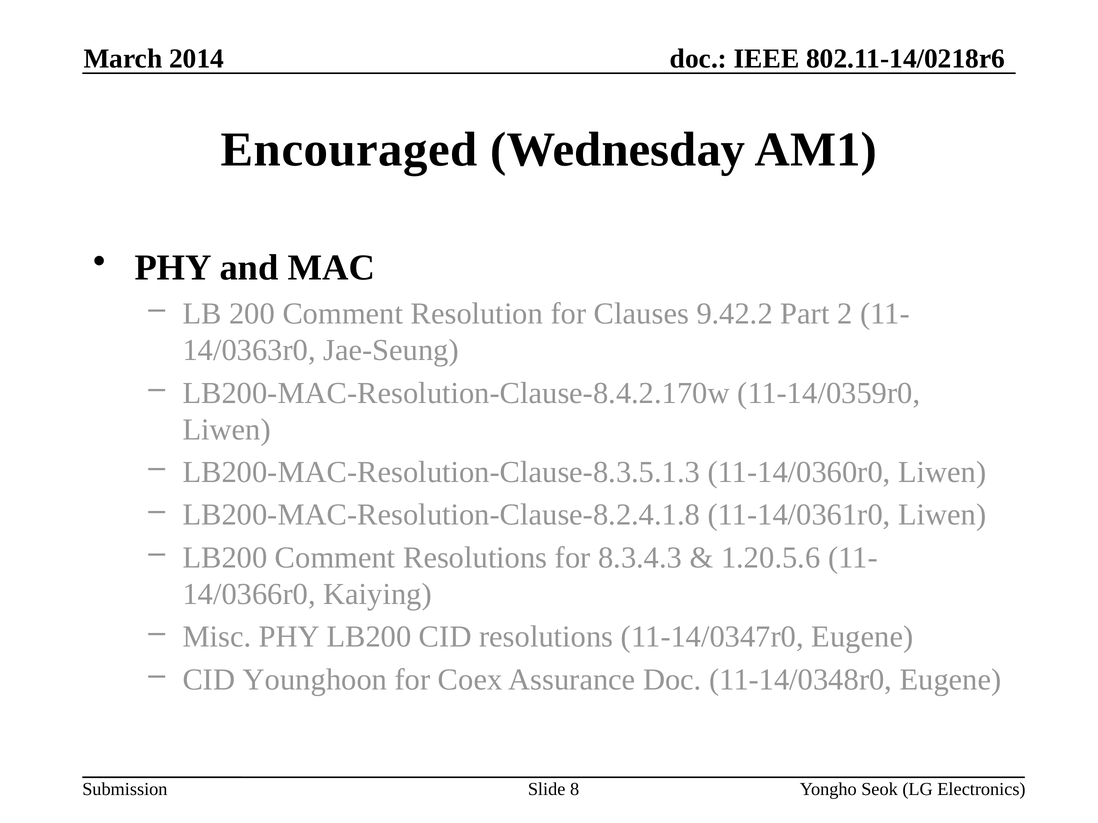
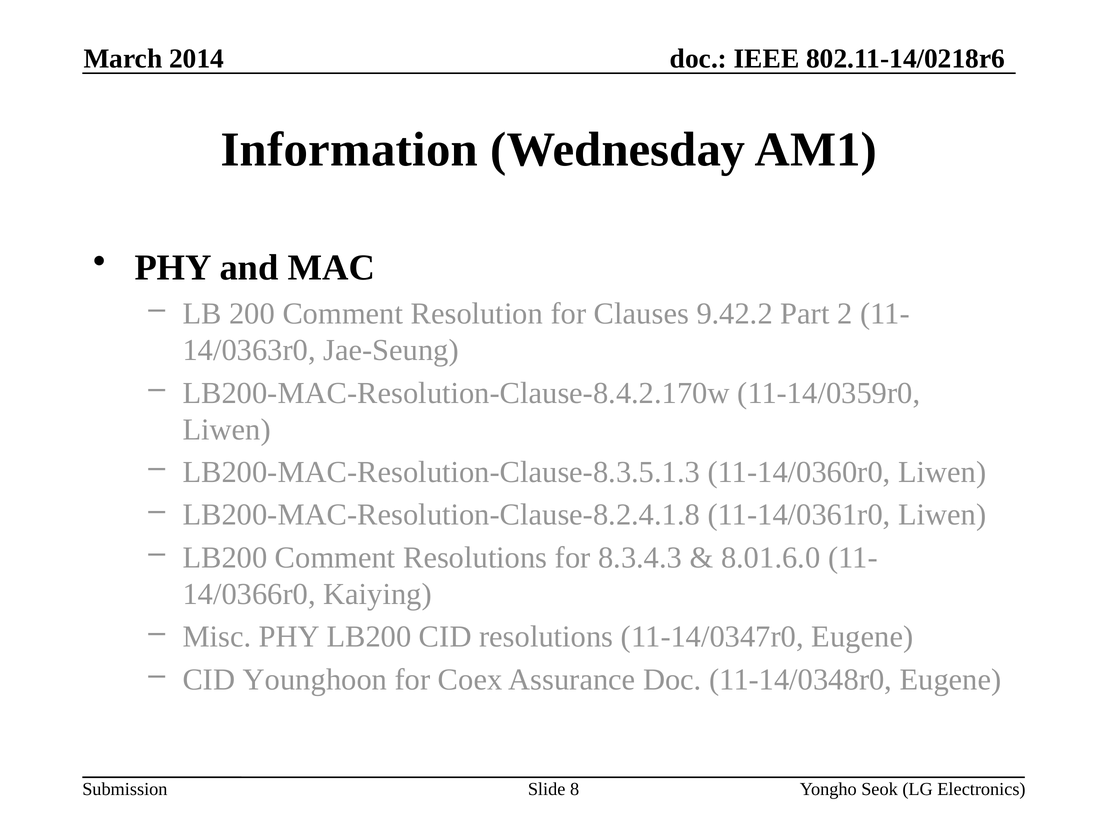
Encouraged: Encouraged -> Information (349, 150)
1.20.5.6: 1.20.5.6 -> 8.01.6.0 (771, 558)
